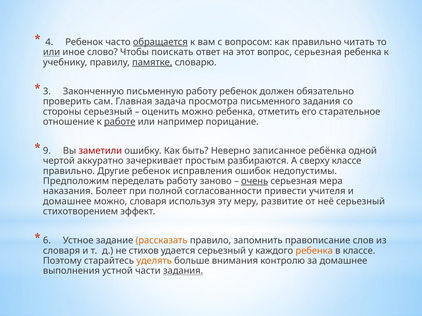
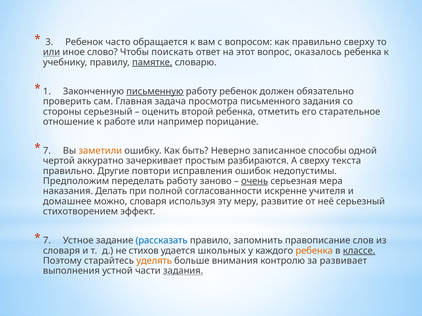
4: 4 -> 3 (49, 42)
обращается underline: present -> none (160, 42)
правильно читать: читать -> сверху (359, 42)
вопрос серьезная: серьезная -> оказалось (318, 52)
3: 3 -> 1 (47, 92)
письменную underline: none -> present (155, 92)
оценить можно: можно -> второй (197, 112)
работе underline: present -> none (120, 122)
9: 9 -> 7 (47, 151)
заметили colour: red -> orange (100, 151)
ребёнка: ребёнка -> способы (327, 151)
сверху классе: классе -> текста (346, 161)
Другие ребенок: ребенок -> повтори (151, 171)
Болеет: Болеет -> Делать (111, 191)
привести: привести -> искренне (286, 191)
6: 6 -> 7 (47, 241)
рассказать colour: orange -> blue (162, 241)
удается серьезный: серьезный -> школьных (222, 251)
классе underline: none -> present (359, 251)
за домашнее: домашнее -> развивает (343, 261)
